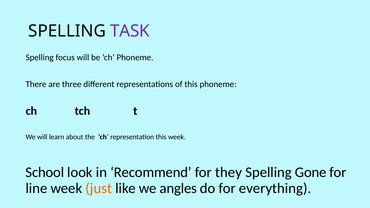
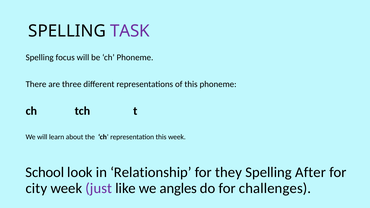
Recommend: Recommend -> Relationship (151, 173)
Gone: Gone -> After (311, 173)
line: line -> city (36, 188)
just colour: orange -> purple (99, 188)
everything: everything -> challenges (275, 188)
